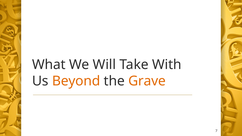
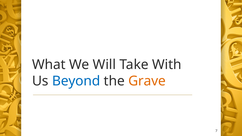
Beyond colour: orange -> blue (76, 81)
